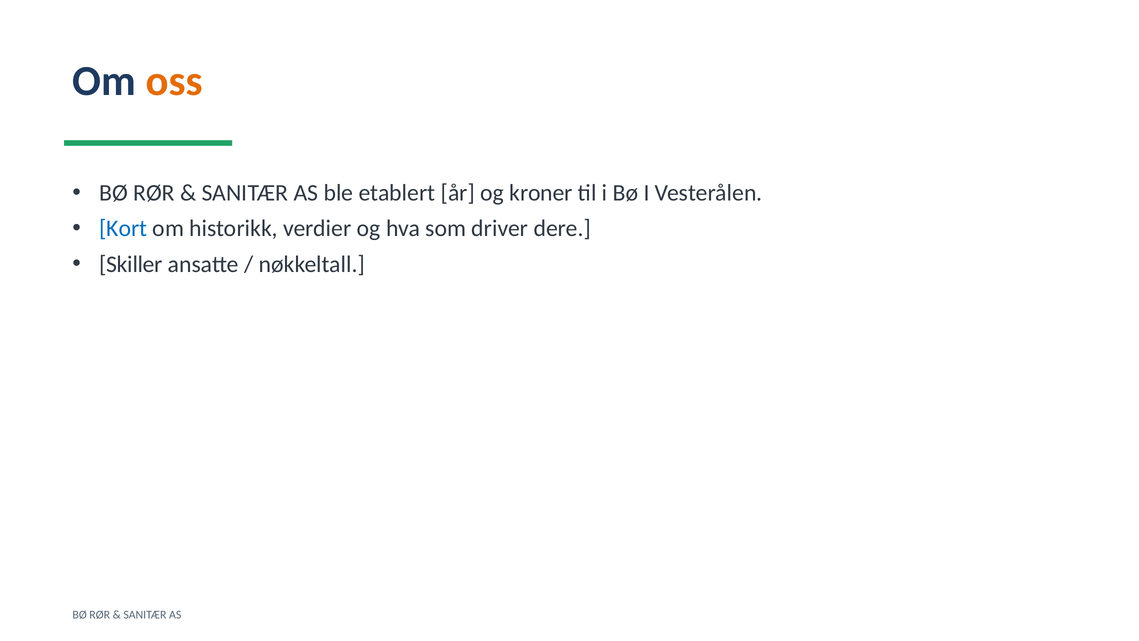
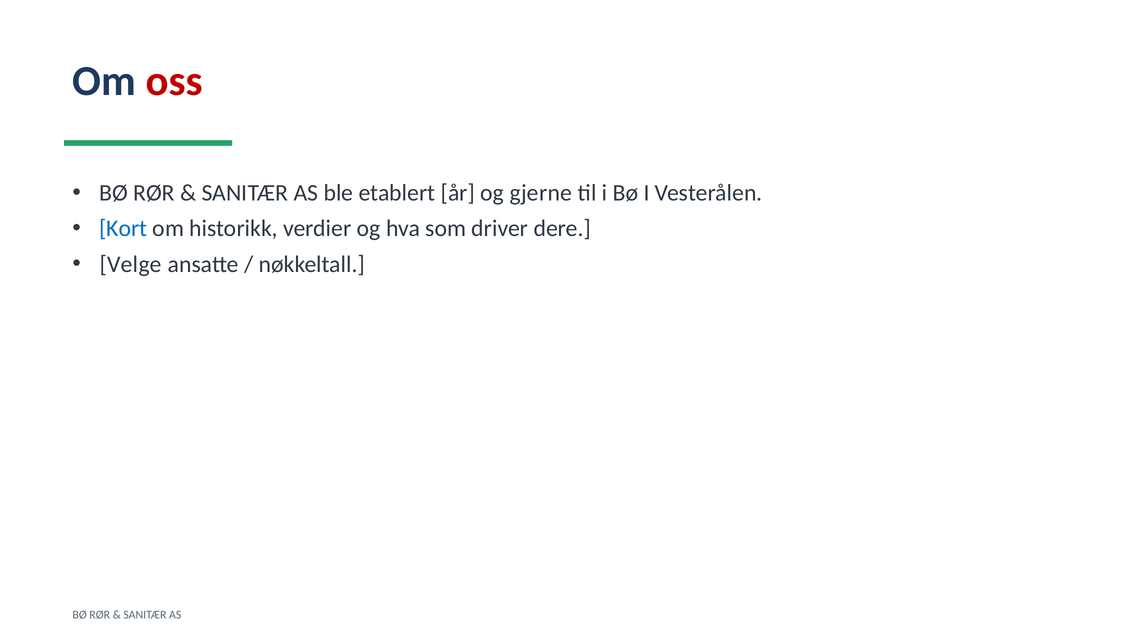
oss colour: orange -> red (174, 81)
kroner: kroner -> gjerne (541, 193)
Skiller: Skiller -> Velge (131, 264)
